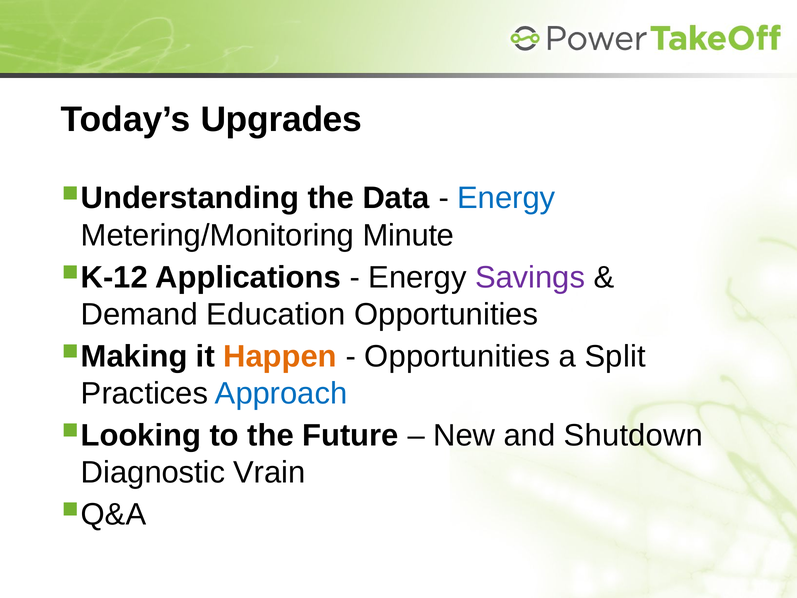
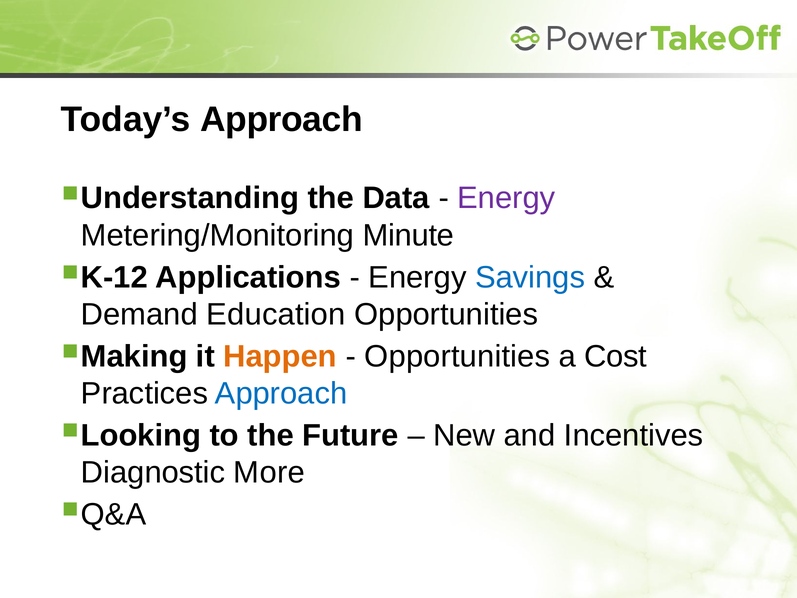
Today’s Upgrades: Upgrades -> Approach (281, 120)
Energy colour: blue -> purple (506, 198)
Savings colour: purple -> blue (530, 277)
Split: Split -> Cost (616, 356)
Shutdown: Shutdown -> Incentives (634, 435)
Vrain: Vrain -> More (269, 473)
